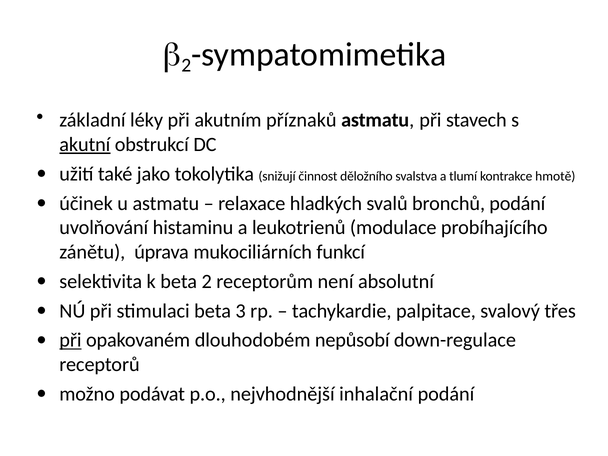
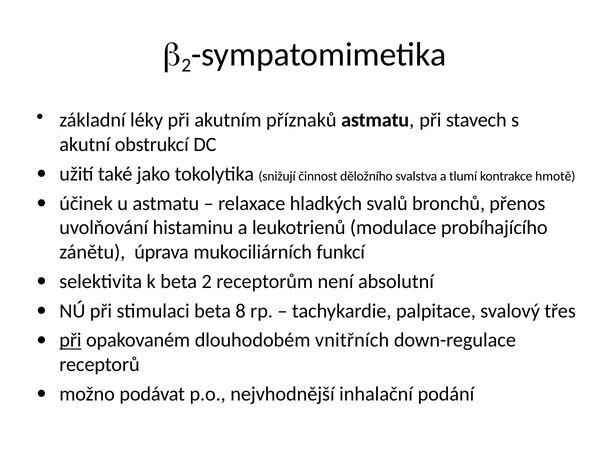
akutní underline: present -> none (85, 145)
bronchů podání: podání -> přenos (517, 203)
3: 3 -> 8 (241, 311)
nepůsobí: nepůsobí -> vnitřních (352, 340)
